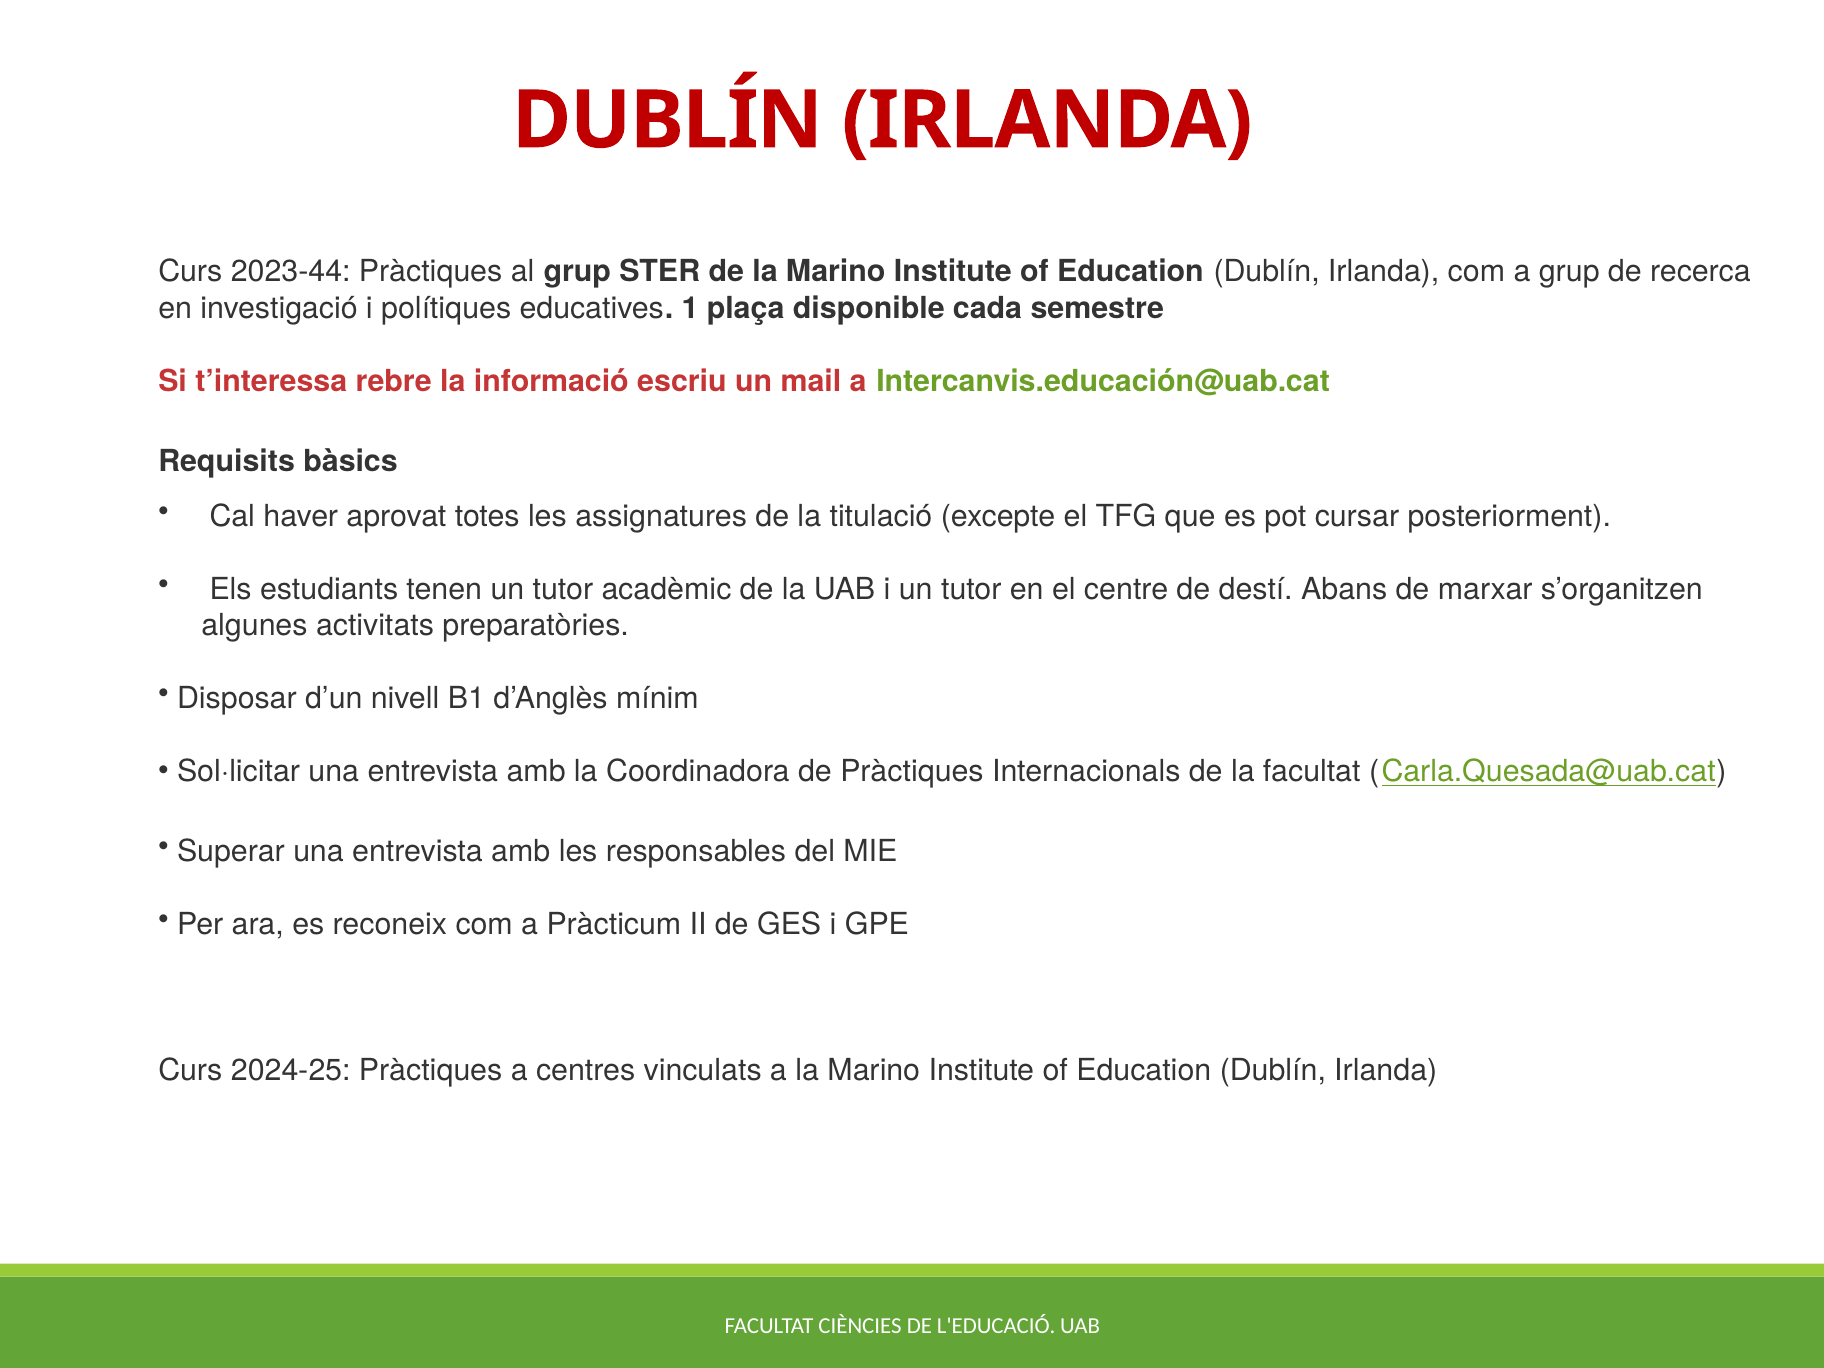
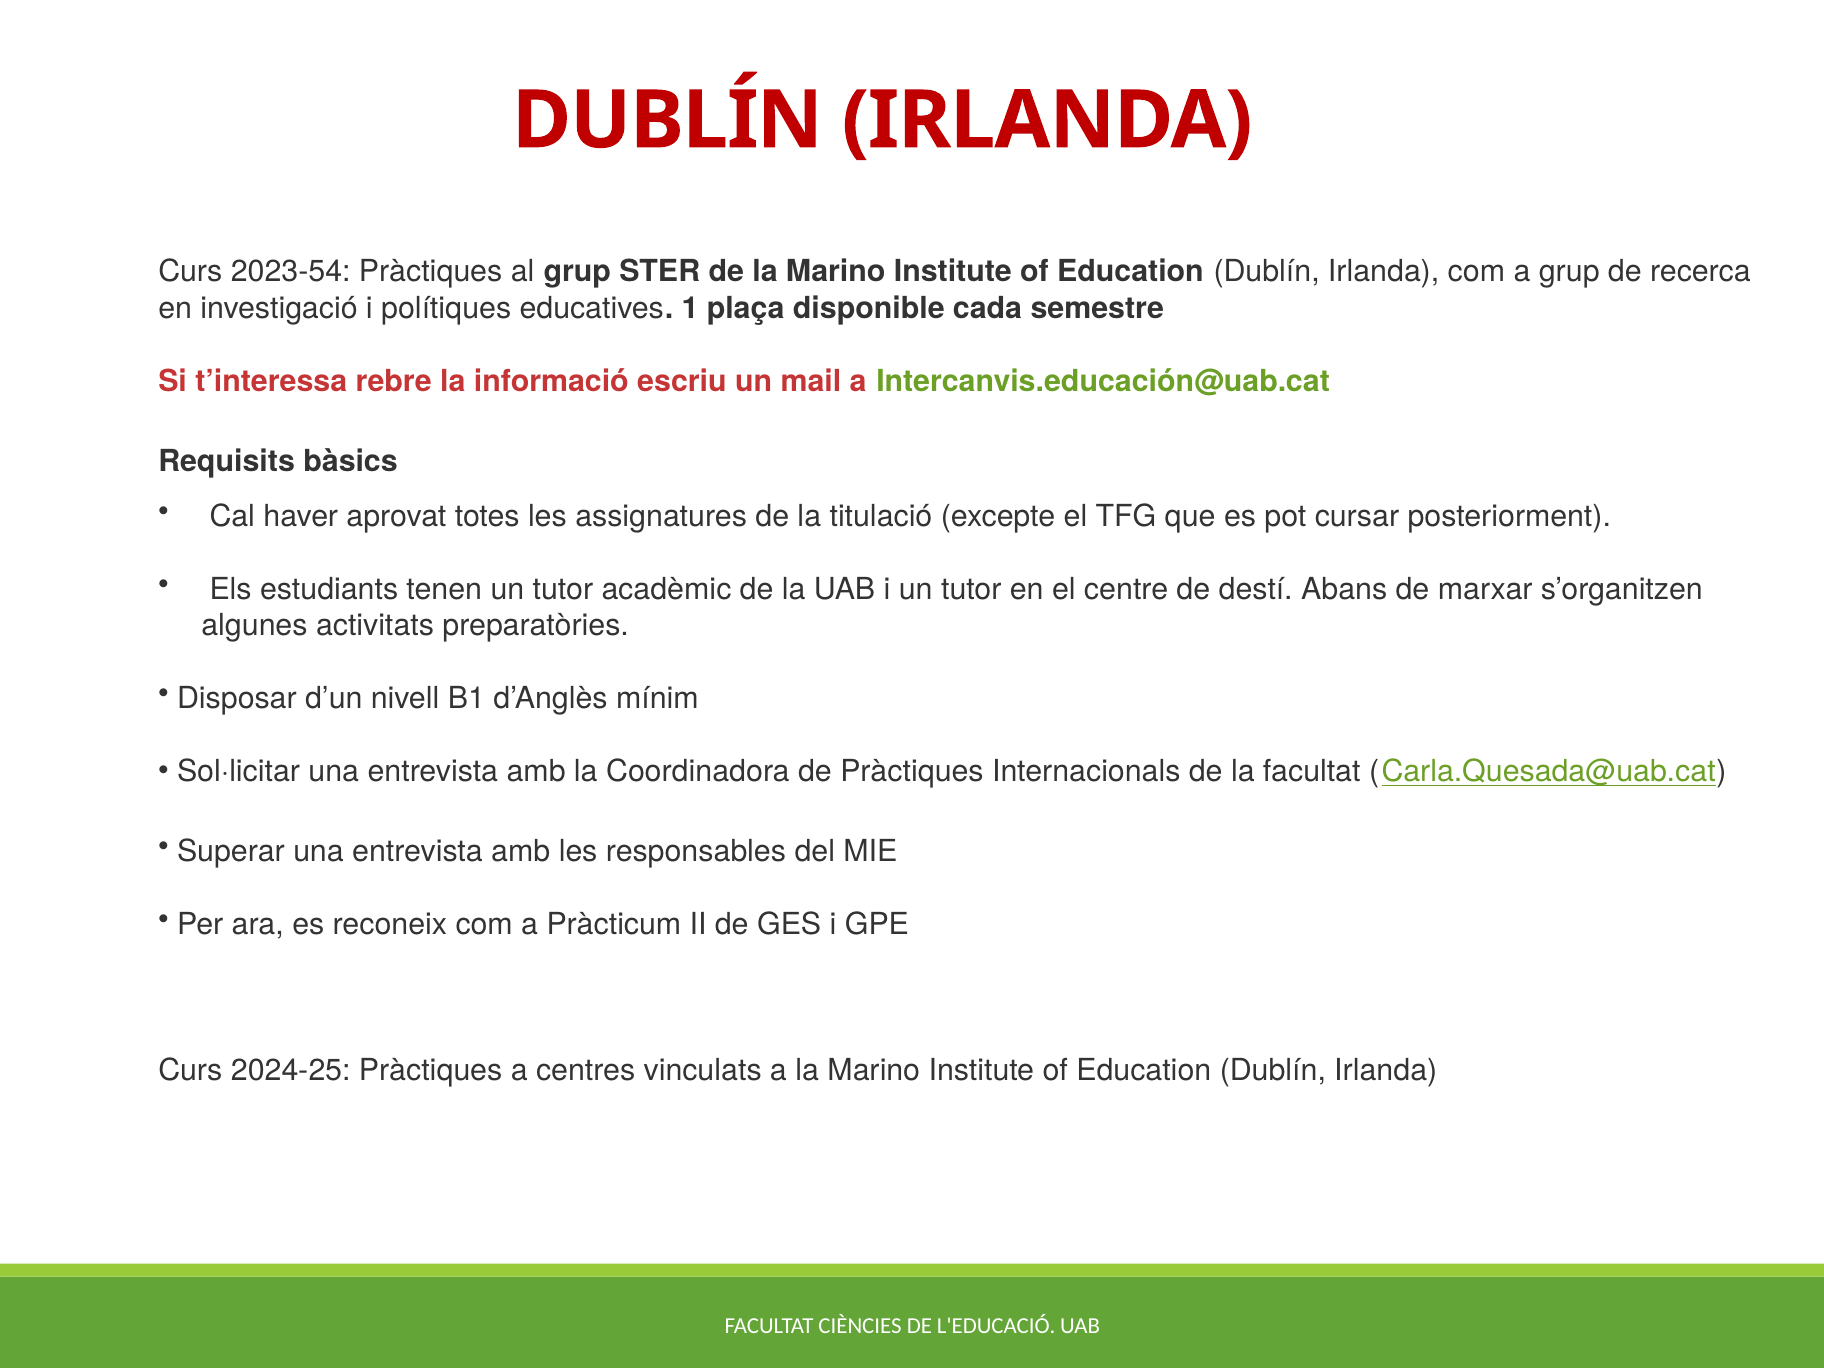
2023-44: 2023-44 -> 2023-54 (291, 272)
